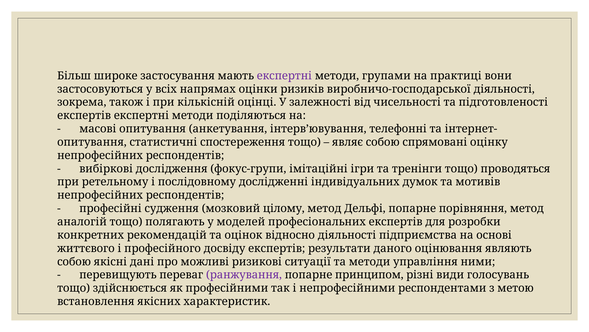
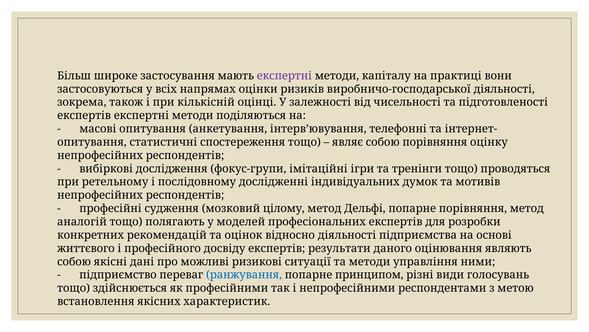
групами: групами -> капіталу (386, 76)
собою спрямовані: спрямовані -> порівняння (435, 142)
перевищують: перевищують -> підприємство (118, 274)
ранжування colour: purple -> blue (244, 274)
